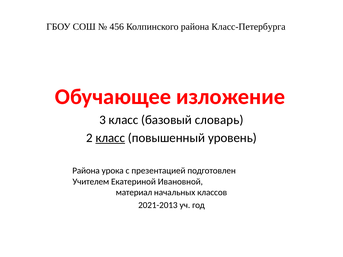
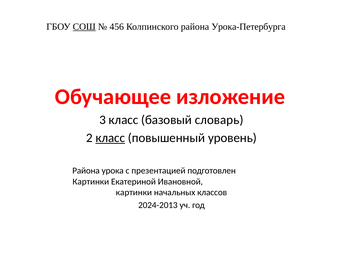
СОШ underline: none -> present (84, 27)
Класс-Петербурга: Класс-Петербурга -> Урока-Петербурга (249, 27)
Учителем: Учителем -> Картинки (91, 182)
материал: материал -> картинки (134, 193)
2021-2013: 2021-2013 -> 2024-2013 (158, 205)
